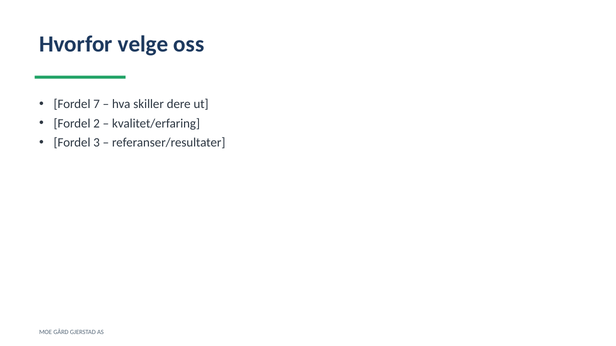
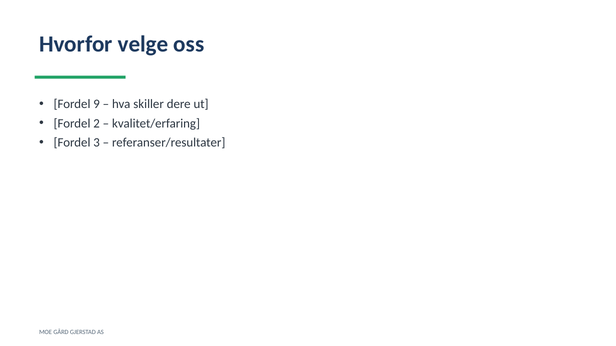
7: 7 -> 9 (97, 104)
